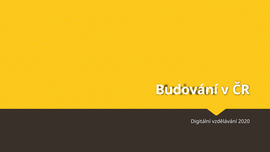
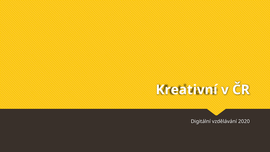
Budování: Budování -> Kreativní (187, 90)
